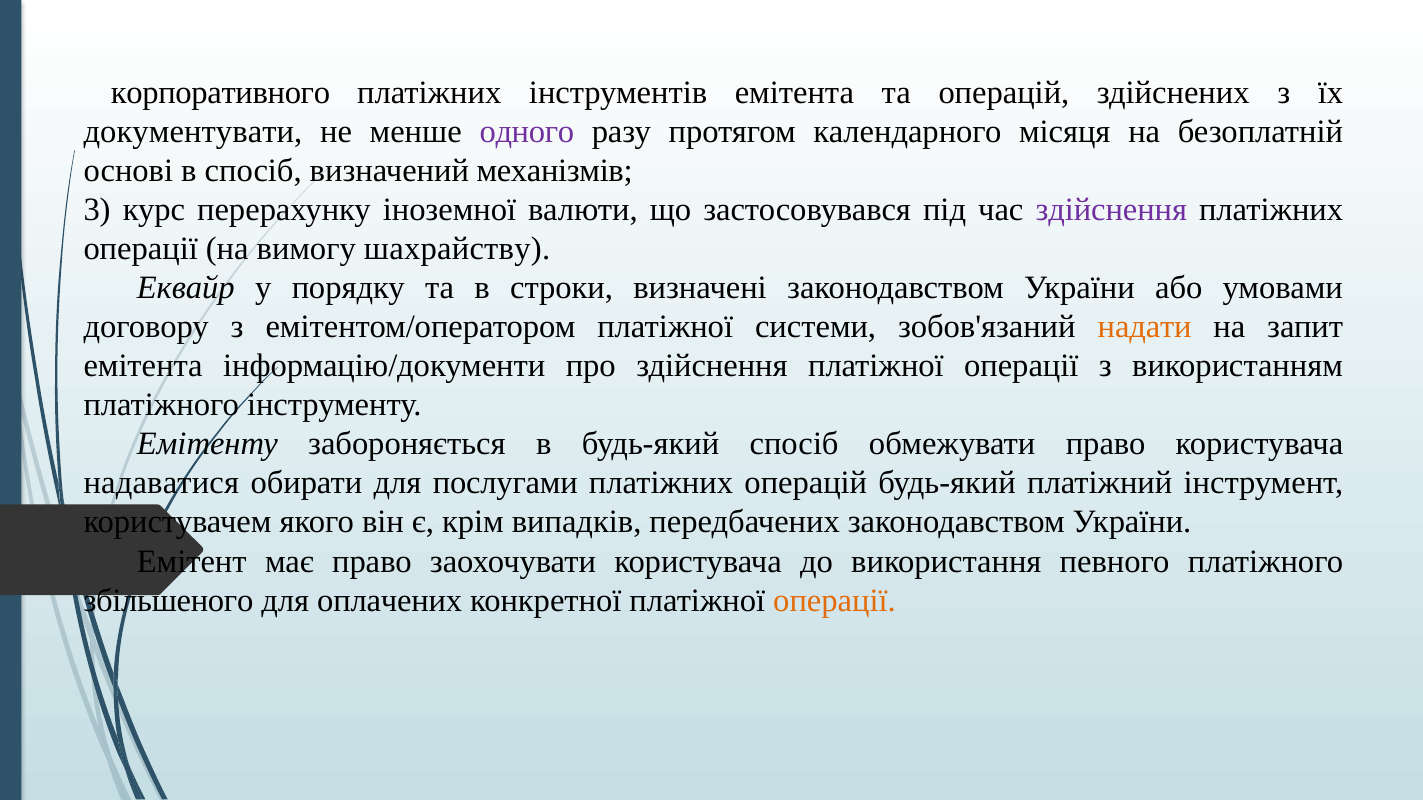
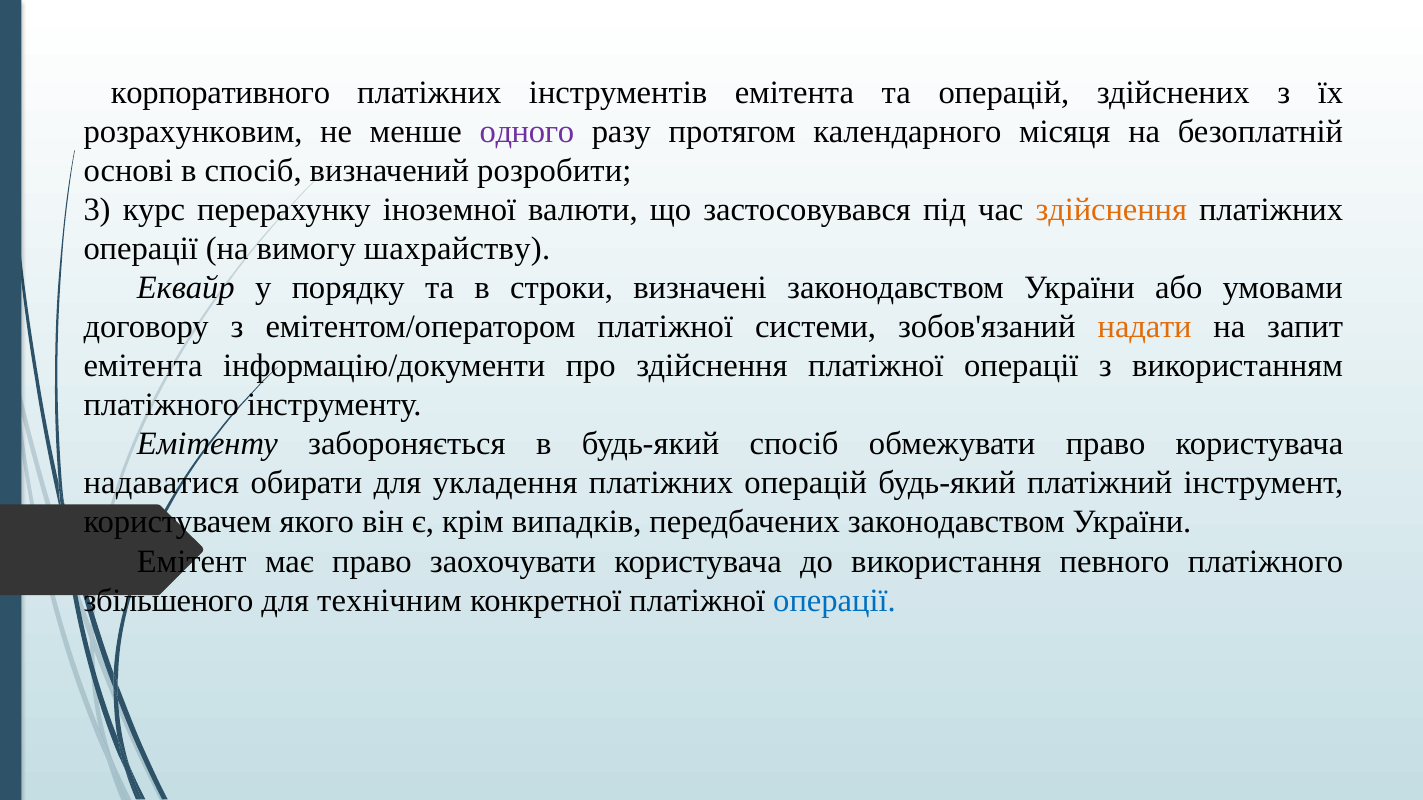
документувати: документувати -> розрахунковим (193, 132)
механізмів: механізмів -> розробити (554, 171)
здійснення colour: purple -> orange (1111, 210)
послугами: послугами -> укладення (505, 483)
оплачених: оплачених -> технічним (389, 601)
операції colour: orange -> blue (834, 601)
